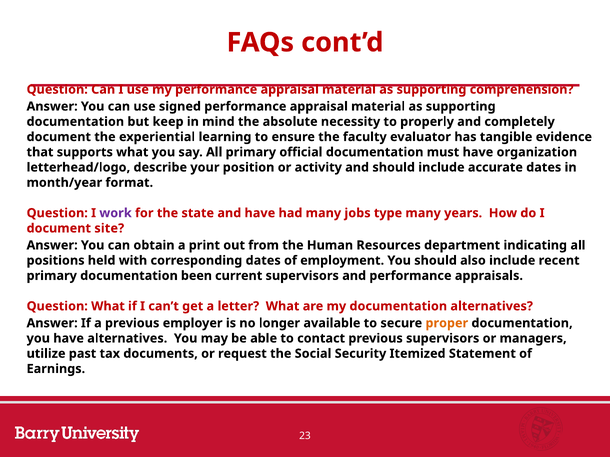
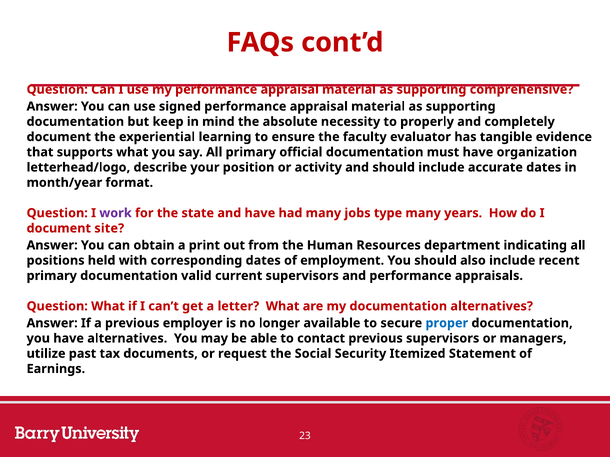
comprehension: comprehension -> comprehensive (522, 90)
been: been -> valid (196, 276)
proper colour: orange -> blue (447, 323)
